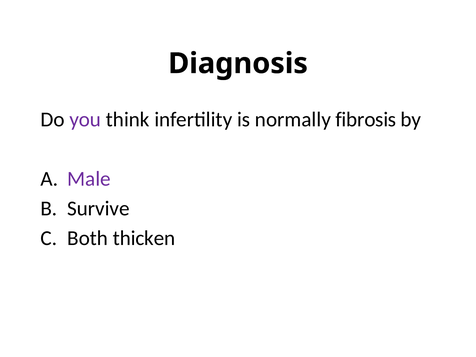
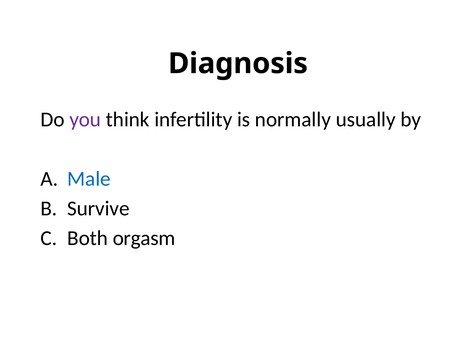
fibrosis: fibrosis -> usually (366, 120)
Male colour: purple -> blue (89, 179)
thicken: thicken -> orgasm (144, 238)
